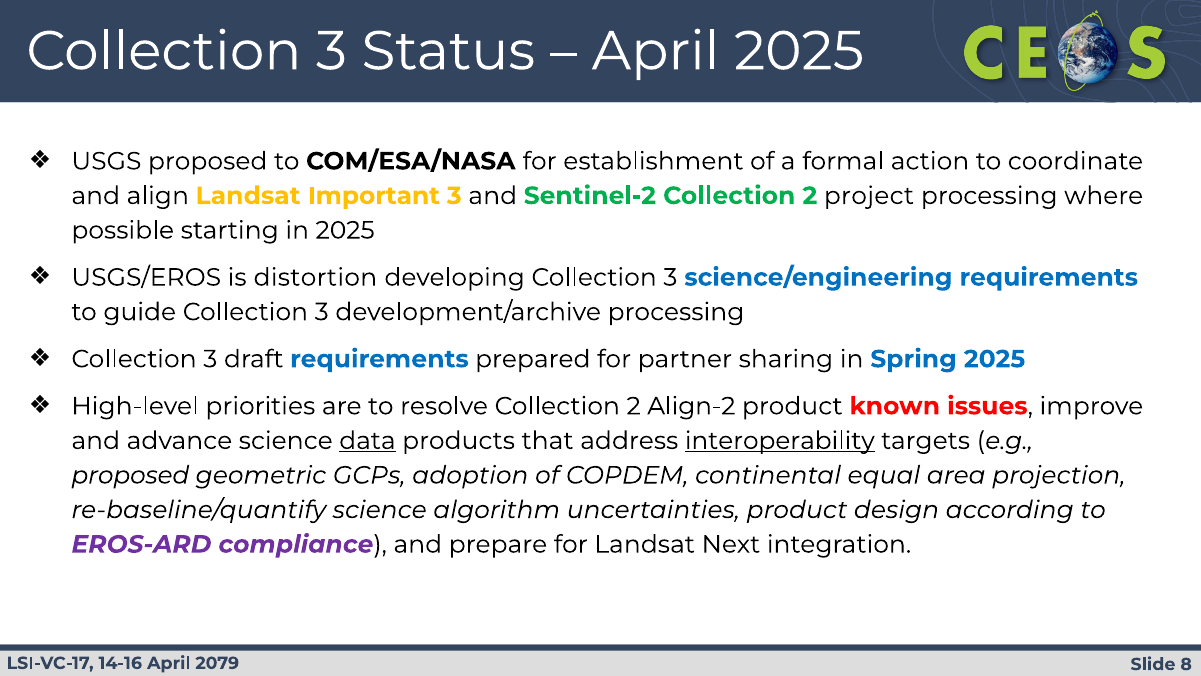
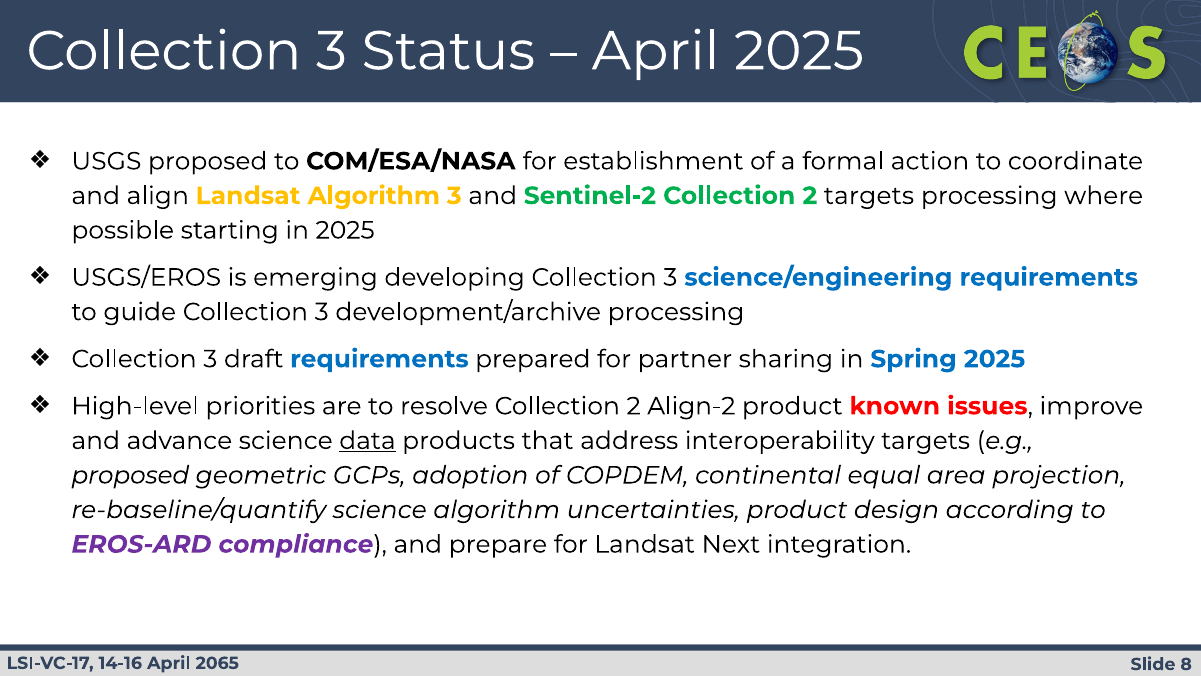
Landsat Important: Important -> Algorithm (374, 196)
2 project: project -> targets (869, 196)
distortion: distortion -> emerging (315, 277)
interoperability underline: present -> none (780, 440)
2079: 2079 -> 2065 (217, 663)
